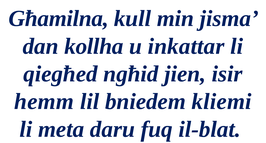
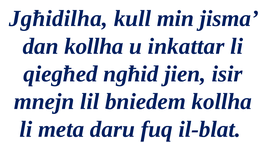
Għamilna: Għamilna -> Jgħidilha (58, 19)
hemm: hemm -> mnejn (44, 102)
bniedem kliemi: kliemi -> kollha (222, 102)
